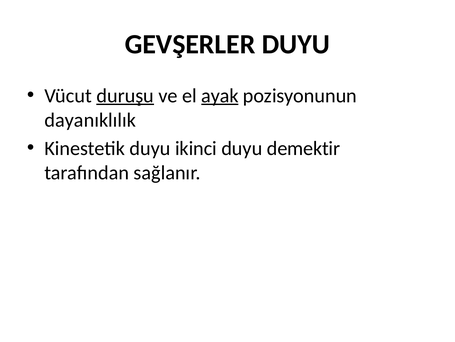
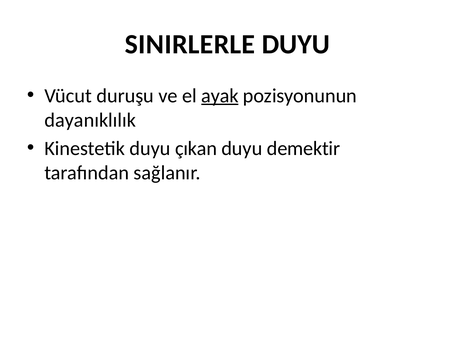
GEVŞERLER: GEVŞERLER -> SINIRLERLE (190, 44)
duruşu underline: present -> none (125, 95)
ikinci: ikinci -> çıkan (196, 148)
